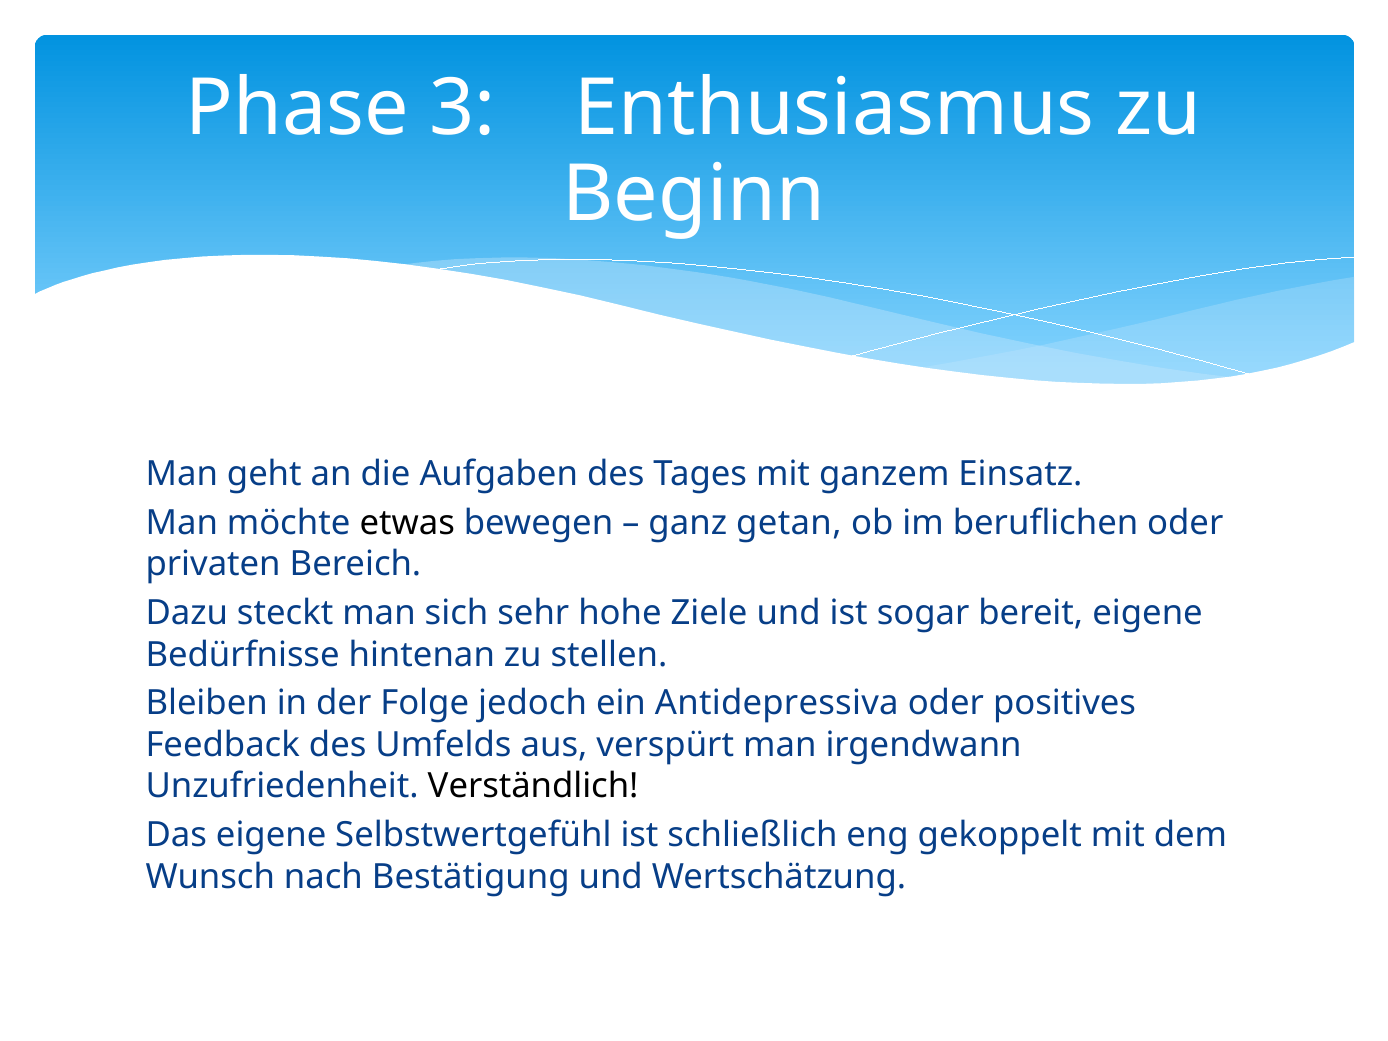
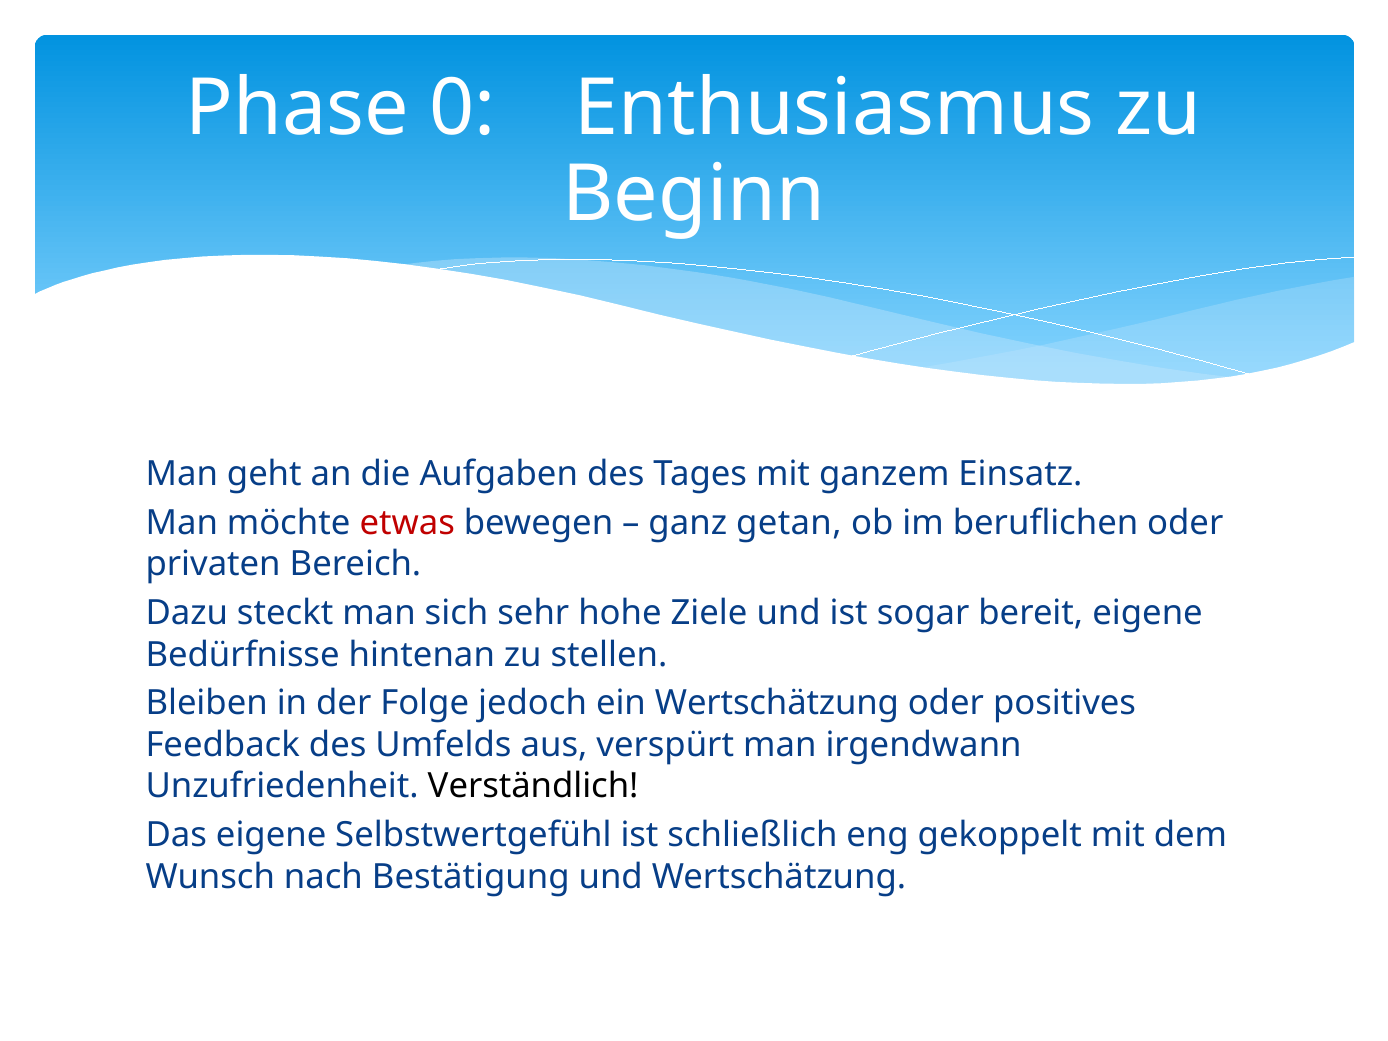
3: 3 -> 0 (463, 109)
etwas colour: black -> red (407, 523)
ein Antidepressiva: Antidepressiva -> Wertschätzung (777, 703)
